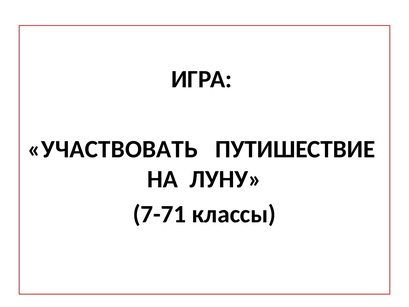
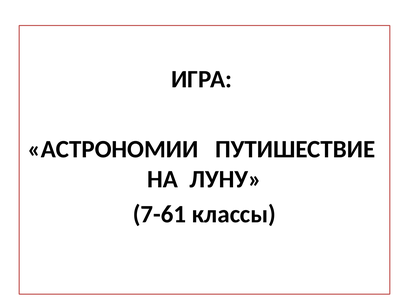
УЧАСТВОВАТЬ: УЧАСТВОВАТЬ -> АСТРОНОМИИ (113, 149)
7-71: 7-71 -> 7-61 (160, 214)
